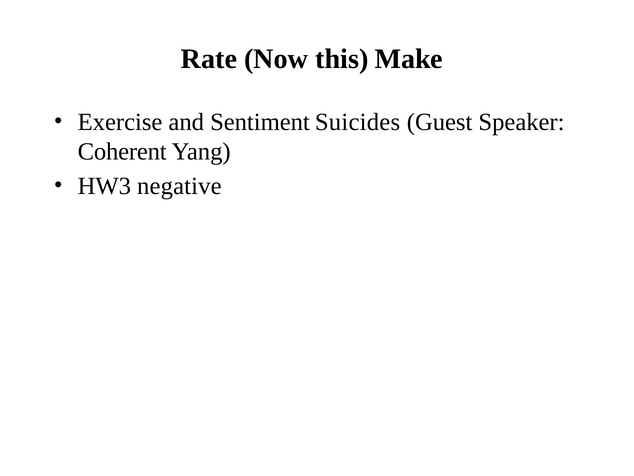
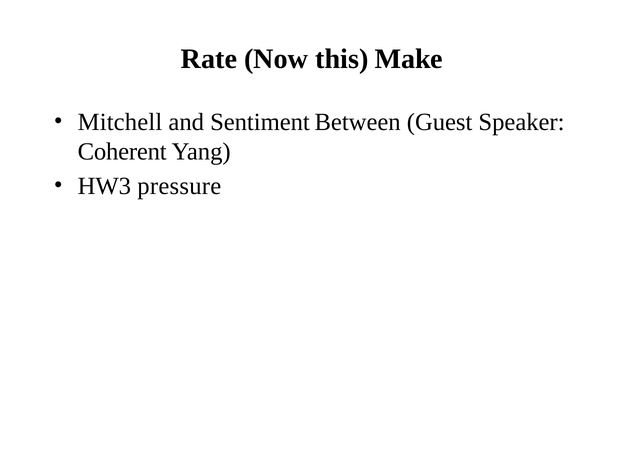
Exercise: Exercise -> Mitchell (120, 122)
Suicides: Suicides -> Between (358, 122)
negative: negative -> pressure (179, 186)
